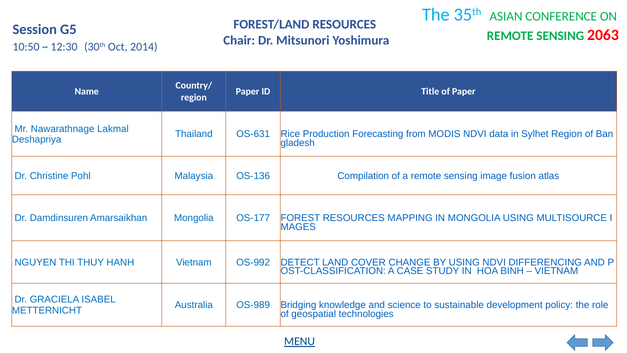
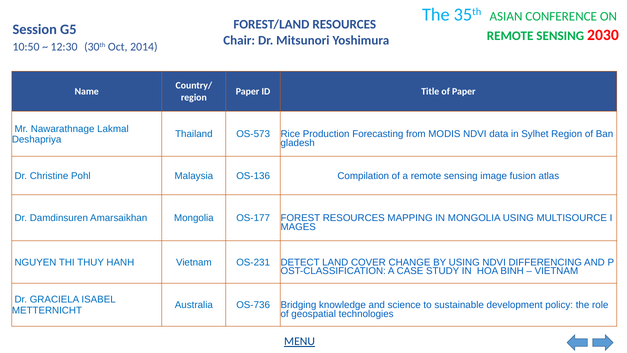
2063: 2063 -> 2030 (603, 35)
OS-631: OS-631 -> OS-573 (253, 134)
OS-992: OS-992 -> OS-231 (253, 262)
OS-989: OS-989 -> OS-736 (253, 305)
